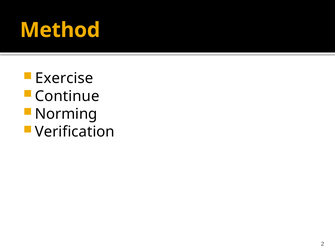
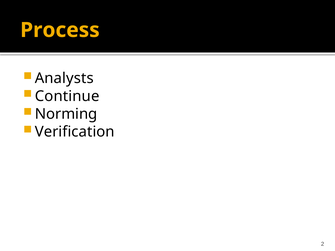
Method: Method -> Process (60, 30)
Exercise: Exercise -> Analysts (64, 78)
